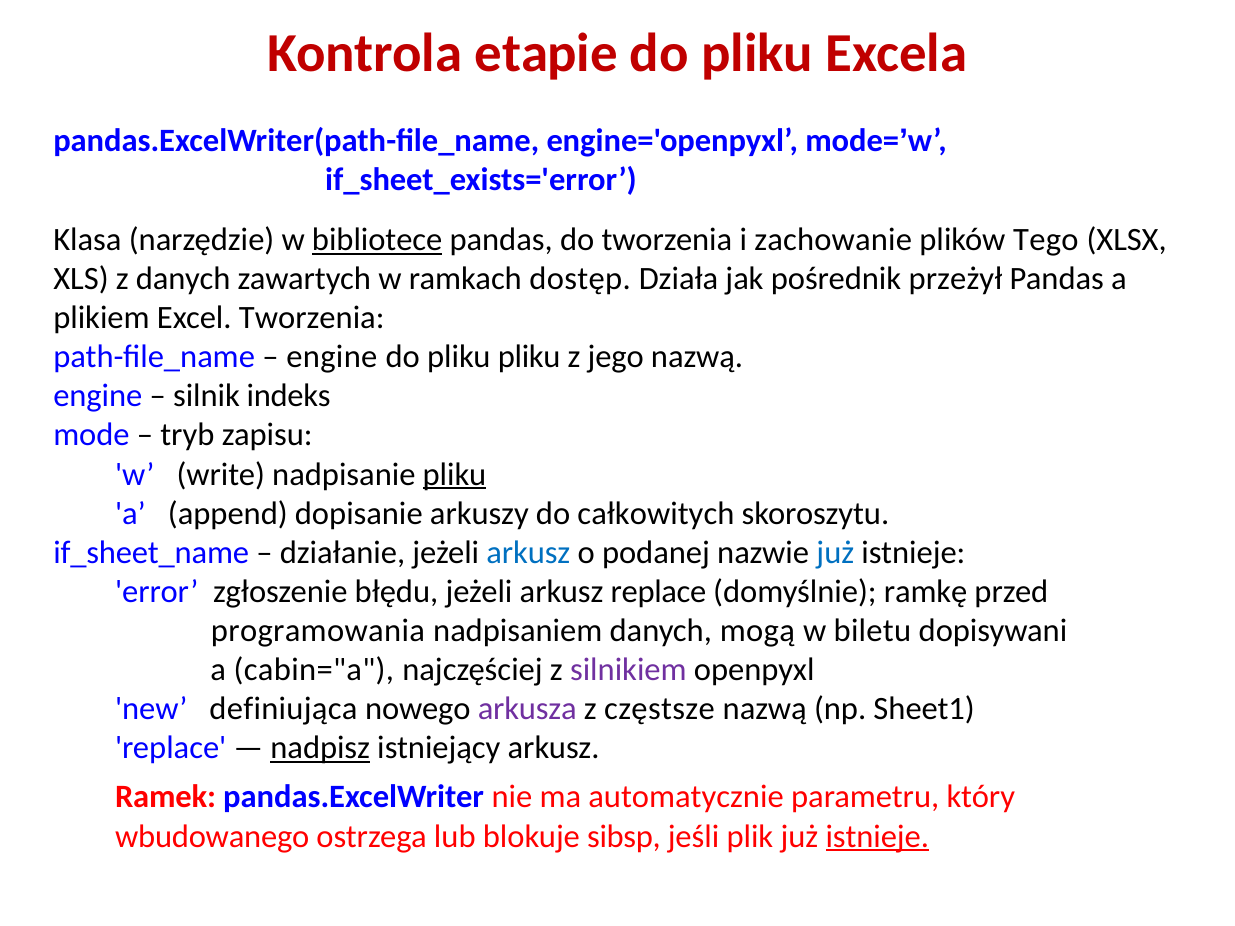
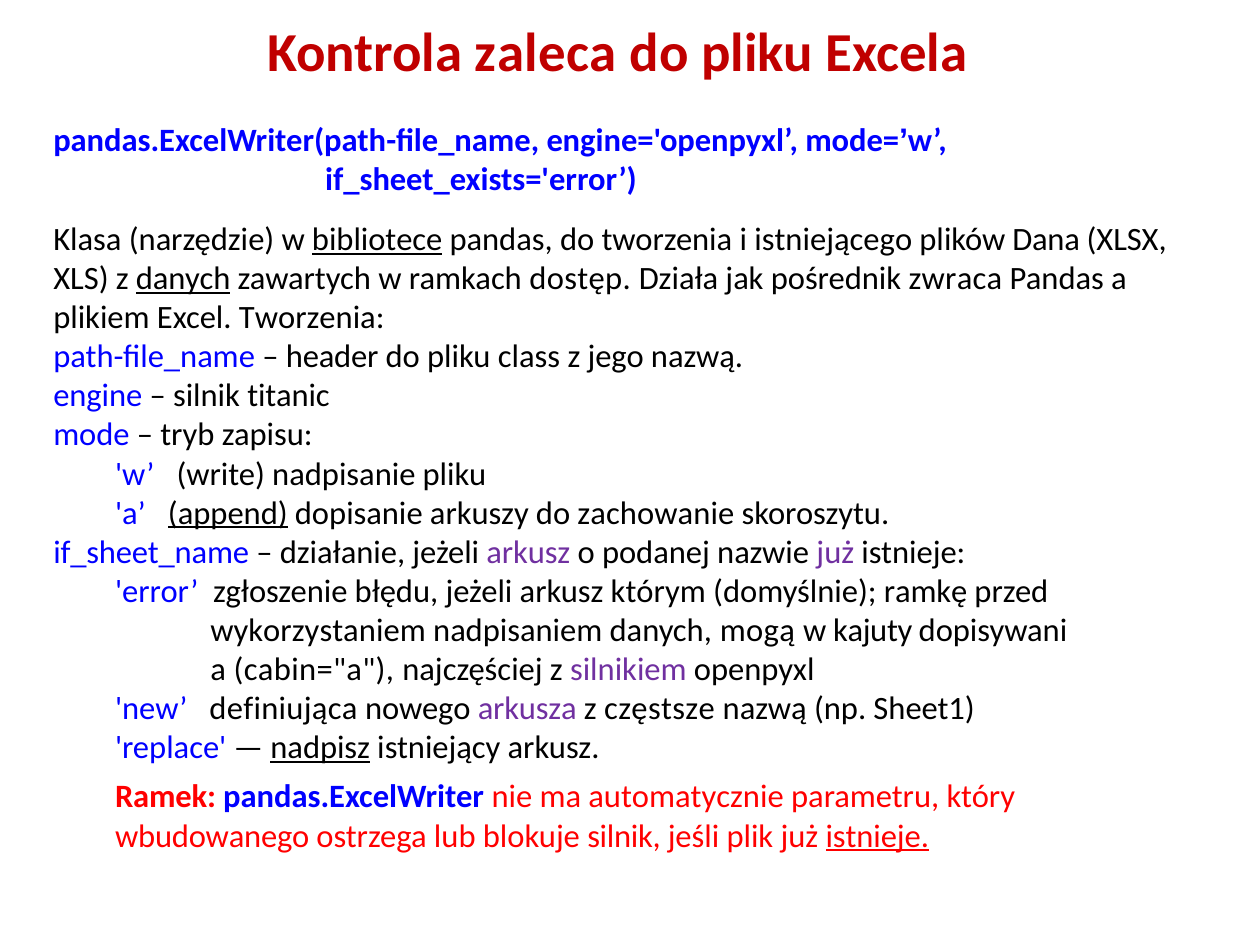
etapie: etapie -> zaleca (546, 54)
zachowanie: zachowanie -> istniejącego (833, 240)
Tego: Tego -> Dana (1046, 240)
danych underline: none -> present (183, 279)
przeżył: przeżył -> zwraca (955, 279)
engine: engine -> header (332, 357)
pliku pliku: pliku -> class (529, 357)
indeks: indeks -> titanic (289, 396)
pliku underline: present -> none (455, 474)
append underline: none -> present (228, 513)
całkowitych: całkowitych -> zachowanie (656, 513)
arkusz colour: blue -> purple (528, 553)
już colour: blue -> purple (835, 553)
arkusz replace: replace -> którym (658, 592)
programowania: programowania -> wykorzystaniem (318, 631)
biletu: biletu -> kajuty (873, 631)
blokuje sibsp: sibsp -> silnik (624, 837)
